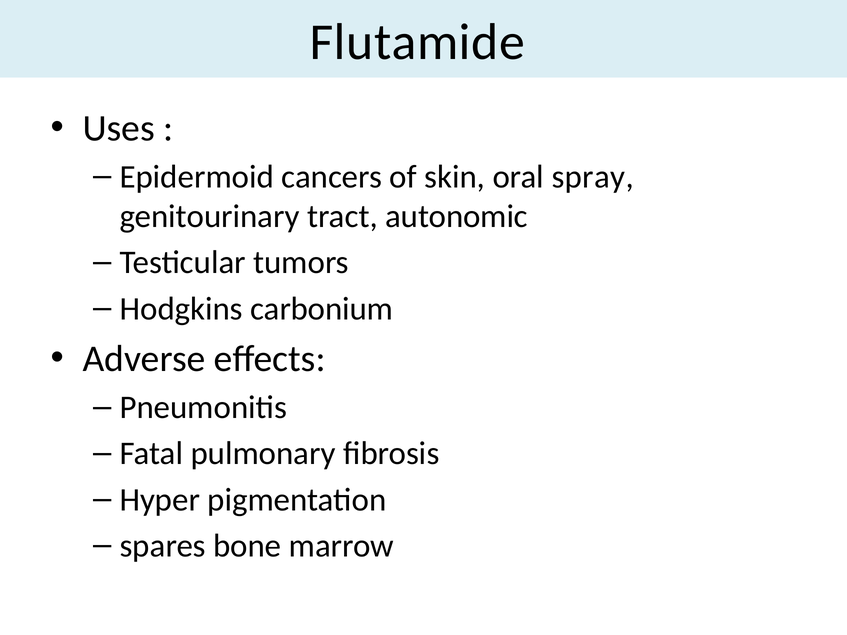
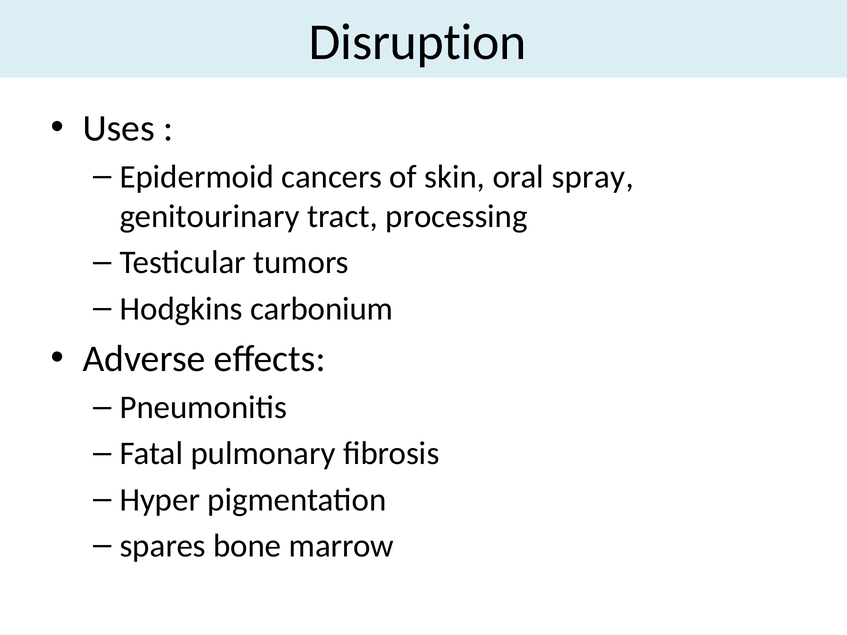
Flutamide: Flutamide -> Disruption (418, 42)
autonomic: autonomic -> processing (456, 216)
